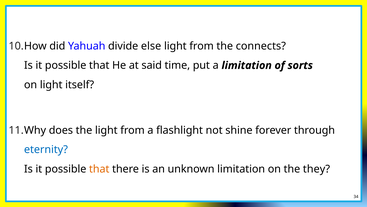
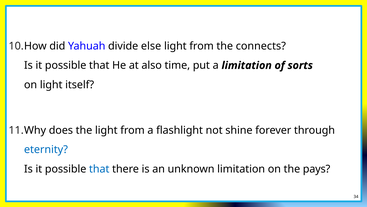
said: said -> also (152, 65)
that colour: orange -> blue (99, 169)
they: they -> pays (317, 169)
